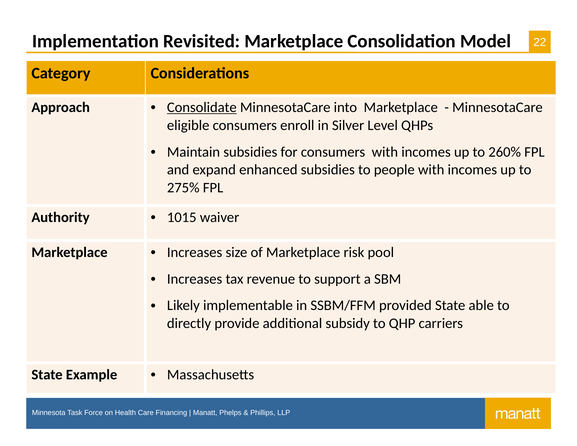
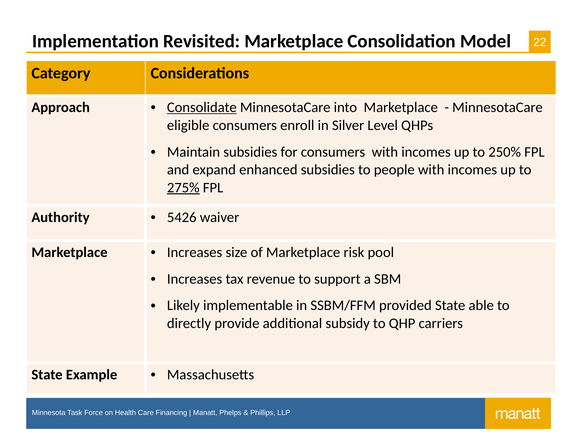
260%: 260% -> 250% (505, 152)
275% underline: none -> present (183, 188)
1015: 1015 -> 5426 (182, 217)
